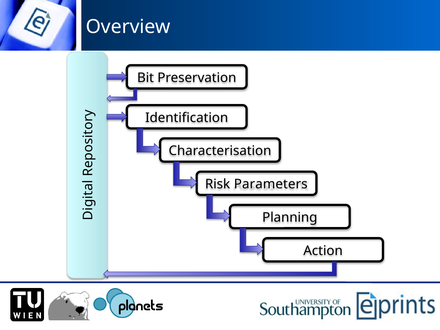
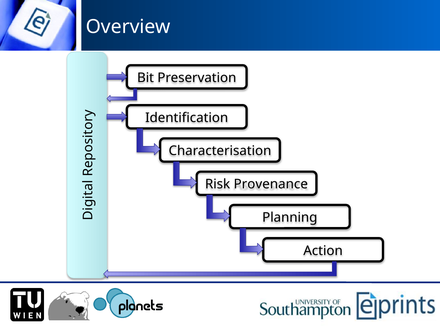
Parameters: Parameters -> Provenance (271, 184)
